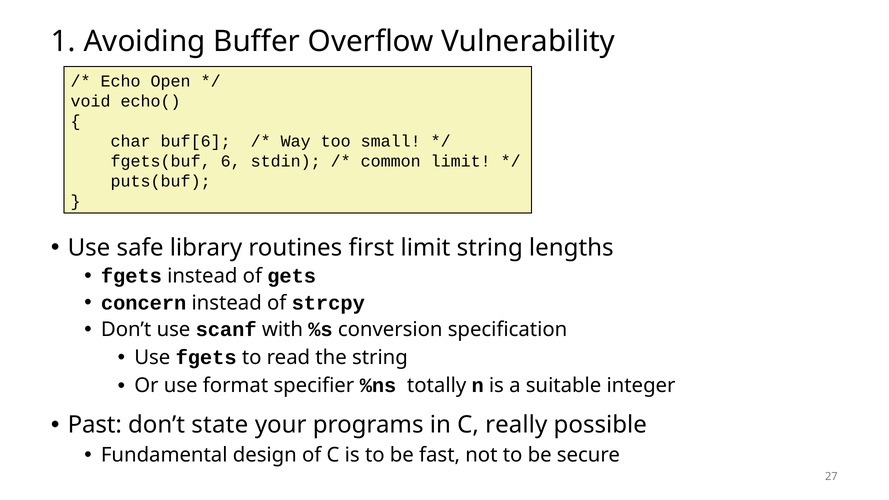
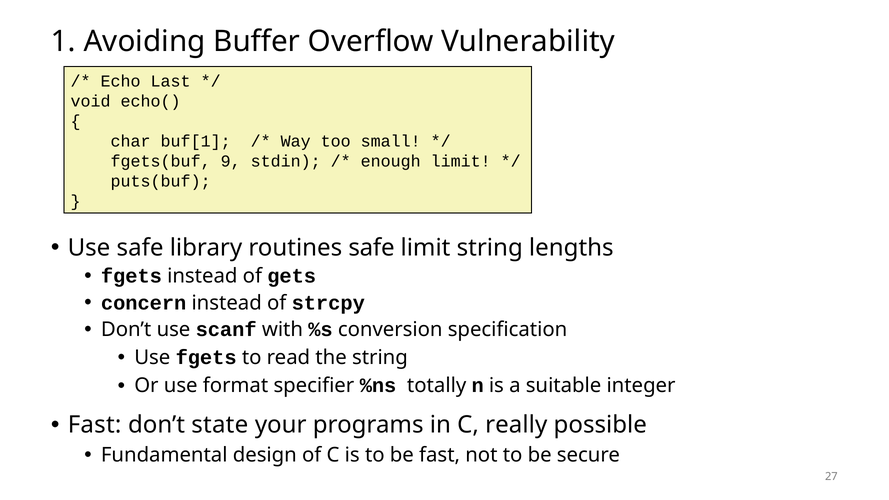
Open: Open -> Last (171, 81)
buf[6: buf[6 -> buf[1 (196, 141)
6: 6 -> 9 (231, 161)
common: common -> enough (391, 161)
routines first: first -> safe (372, 248)
Past: Past -> Fast (95, 425)
